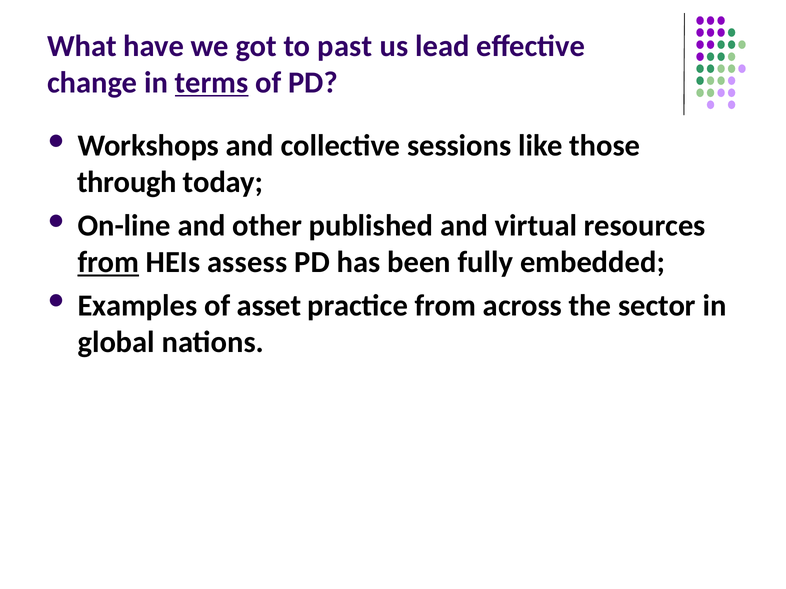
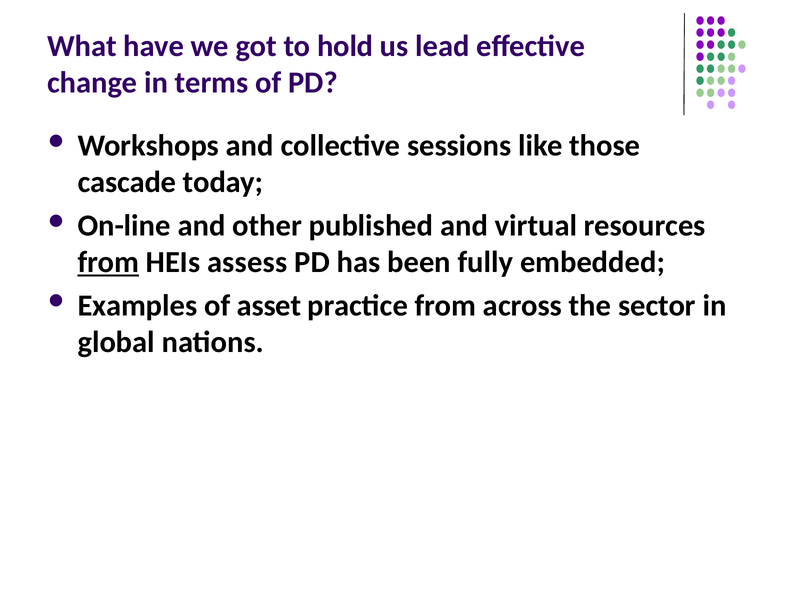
past: past -> hold (345, 46)
terms underline: present -> none (212, 83)
through: through -> cascade (127, 183)
